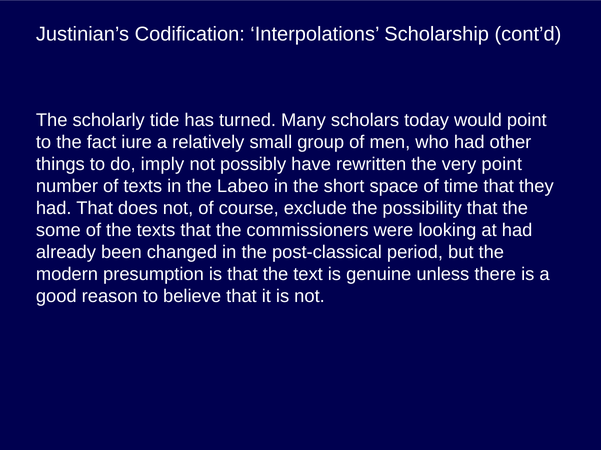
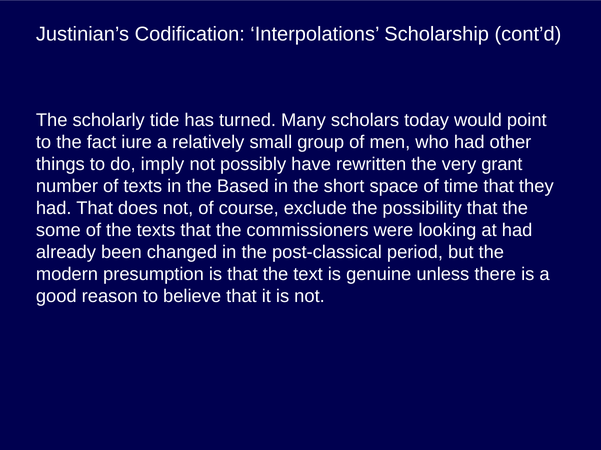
very point: point -> grant (502, 164)
Labeo: Labeo -> Based (243, 187)
